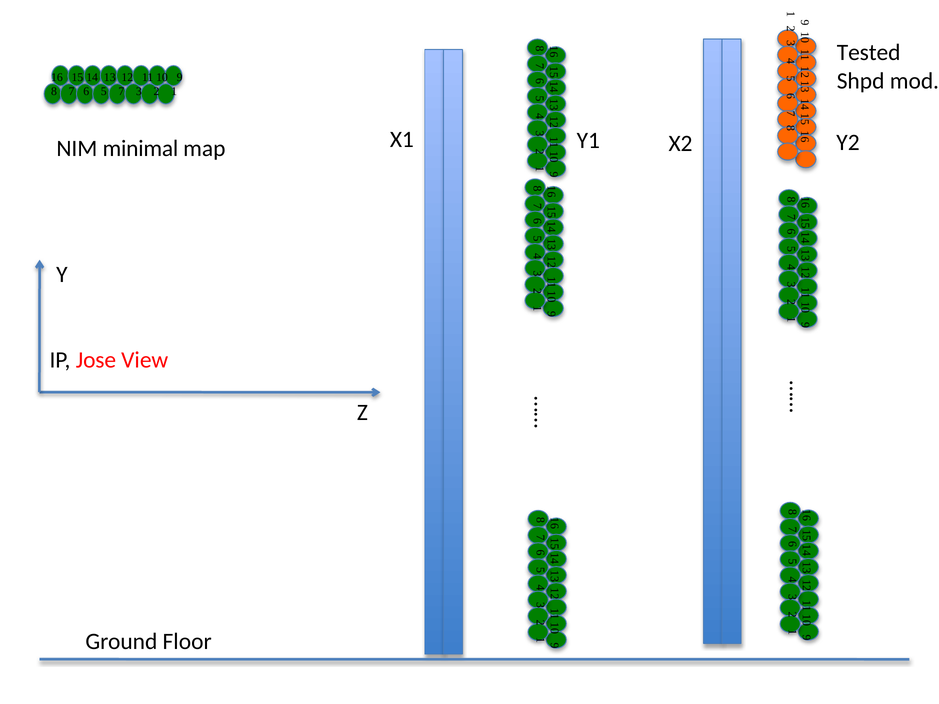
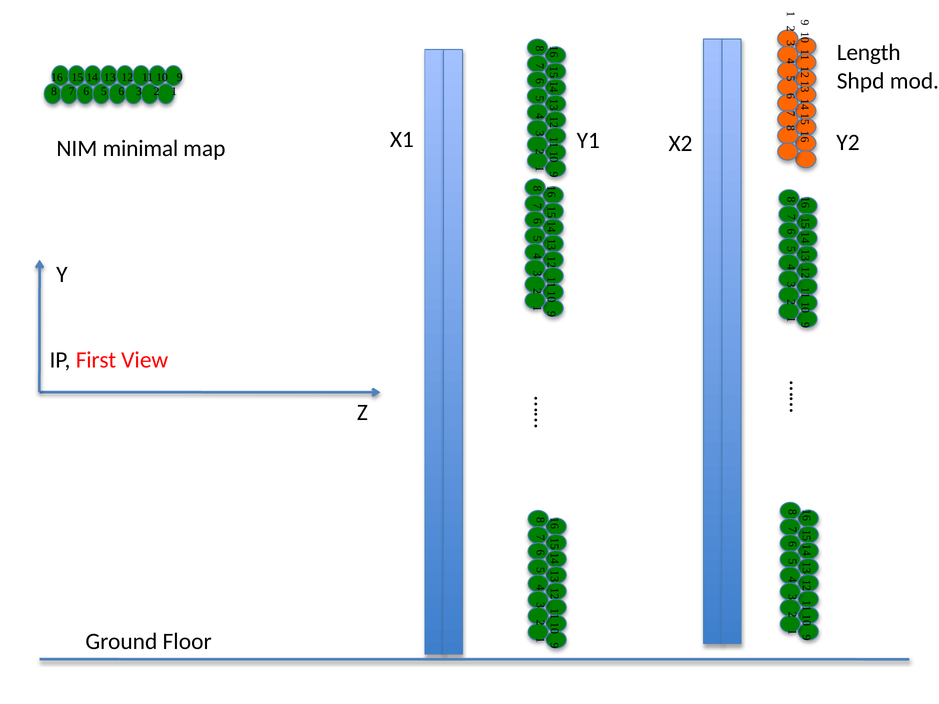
Tested: Tested -> Length (869, 53)
6 5 7: 7 -> 6 (121, 91)
Jose: Jose -> First (96, 360)
